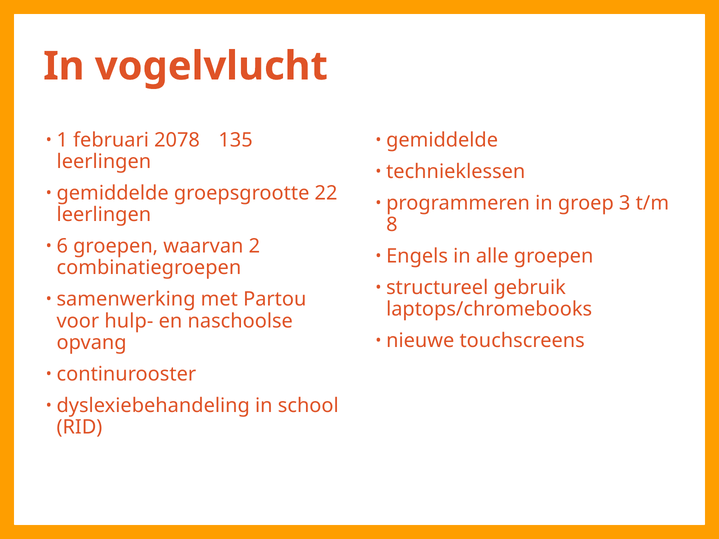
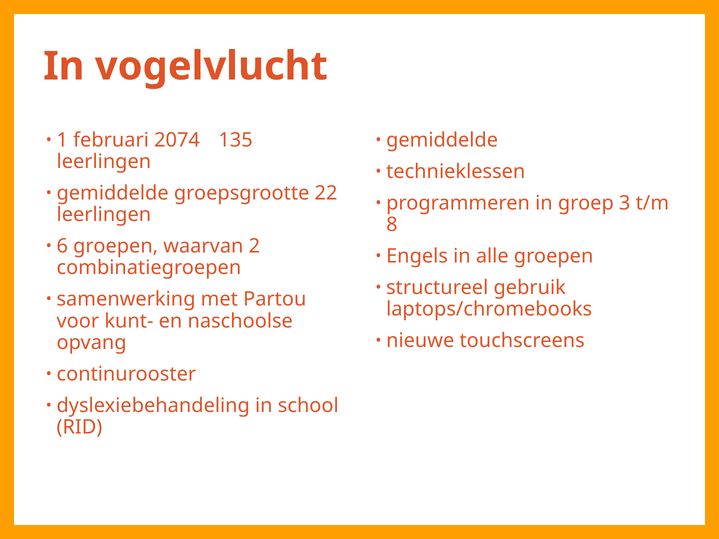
2078: 2078 -> 2074 (177, 140)
hulp-: hulp- -> kunt- (129, 321)
